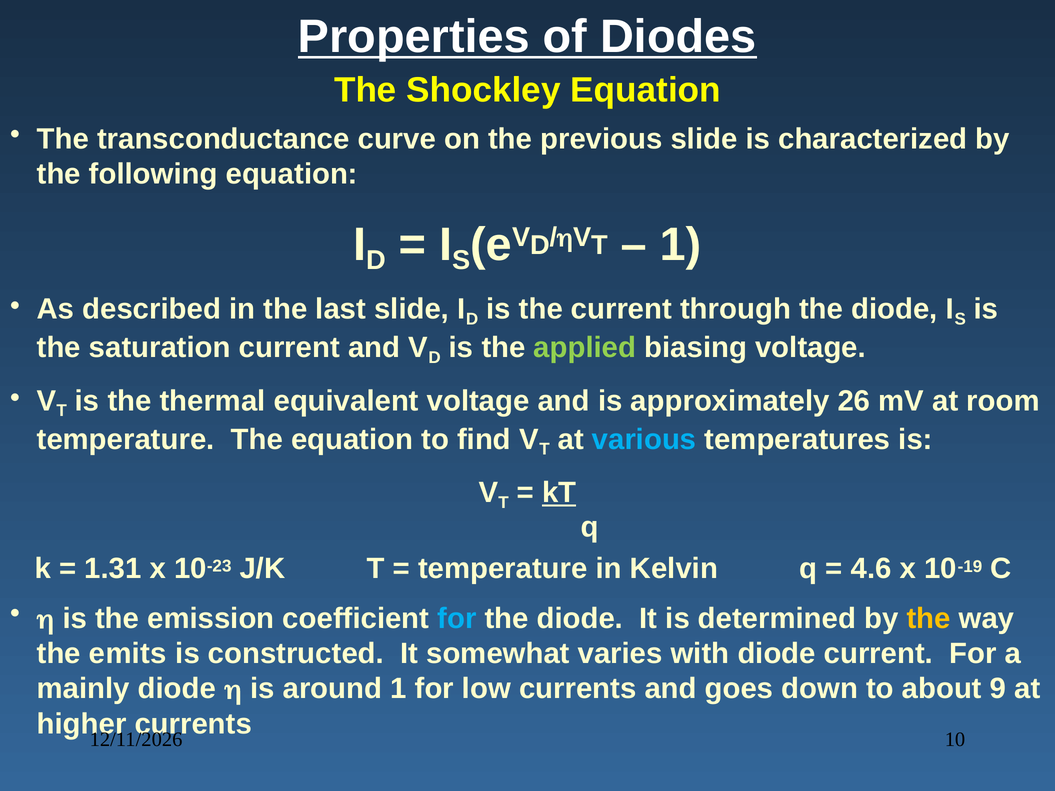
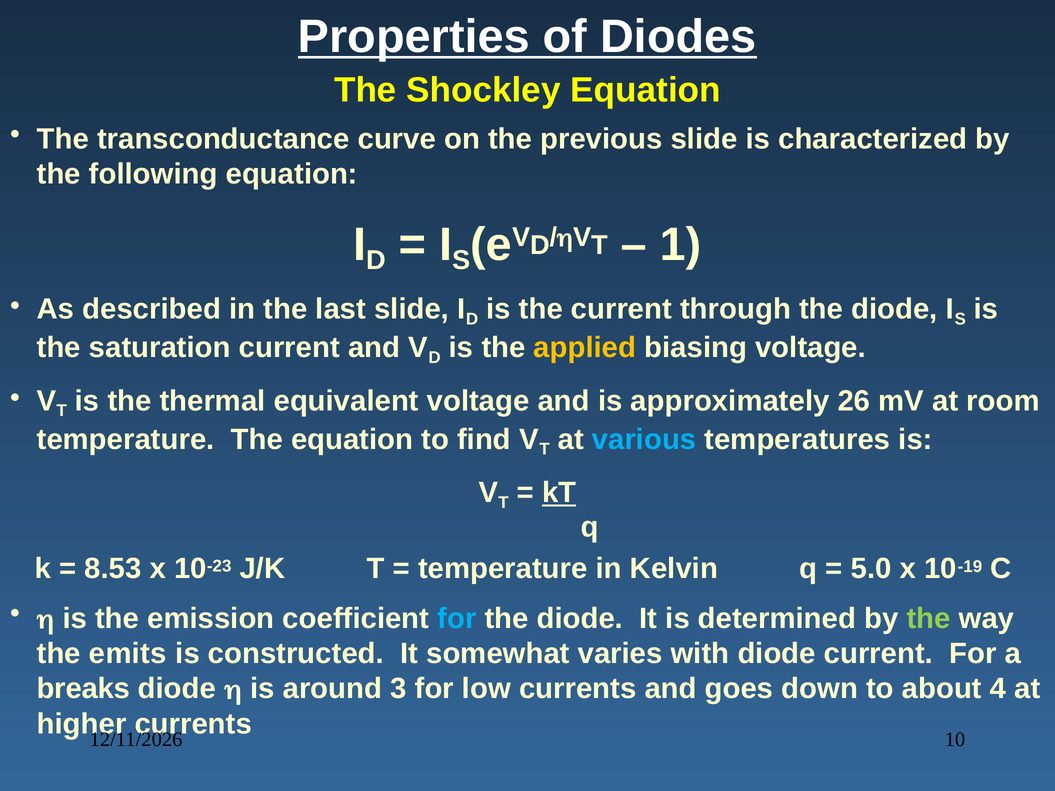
applied colour: light green -> yellow (585, 348)
1.31: 1.31 -> 8.53 (113, 569)
4.6: 4.6 -> 5.0 (871, 569)
the colour: yellow -> light green (929, 619)
mainly: mainly -> breaks (83, 689)
around 1: 1 -> 3 (398, 689)
9: 9 -> 4 (998, 689)
